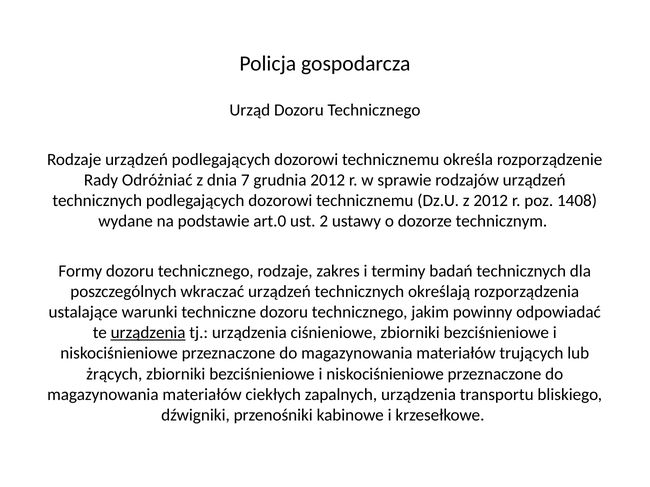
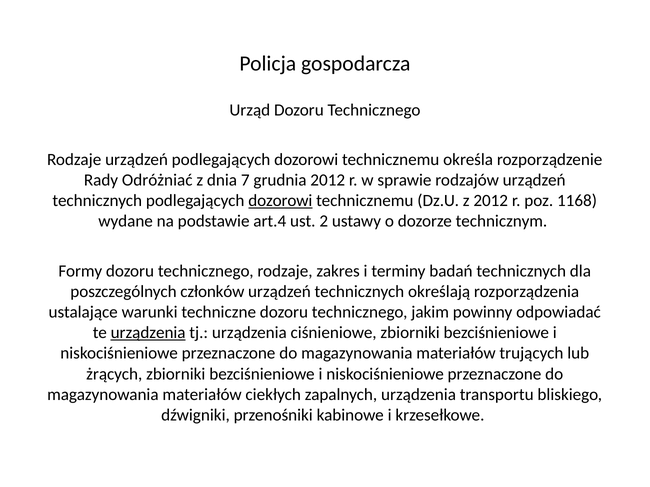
dozorowi underline: none -> present (280, 201)
1408: 1408 -> 1168 (577, 201)
art.0: art.0 -> art.4 (270, 222)
wkraczać: wkraczać -> członków (212, 292)
